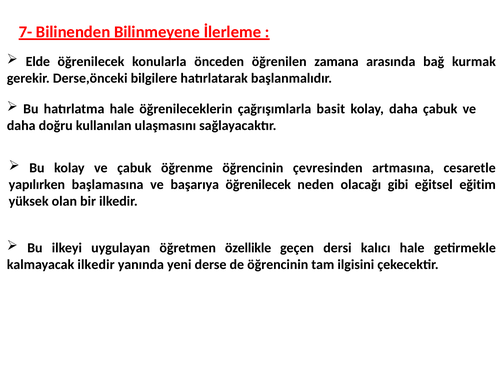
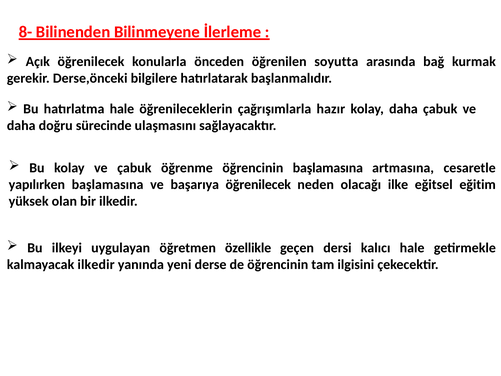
7-: 7- -> 8- (25, 32)
Elde: Elde -> Açık (38, 62)
zamana: zamana -> soyutta (336, 62)
basit: basit -> hazır (331, 109)
kullanılan: kullanılan -> sürecinde (104, 126)
öğrencinin çevresinden: çevresinden -> başlamasına (328, 168)
gibi: gibi -> ilke (398, 184)
